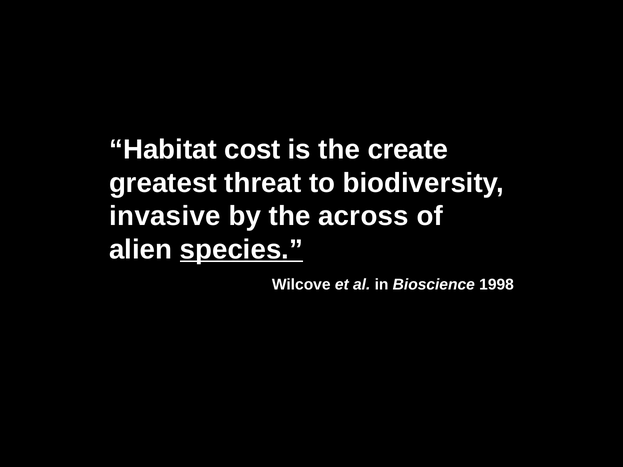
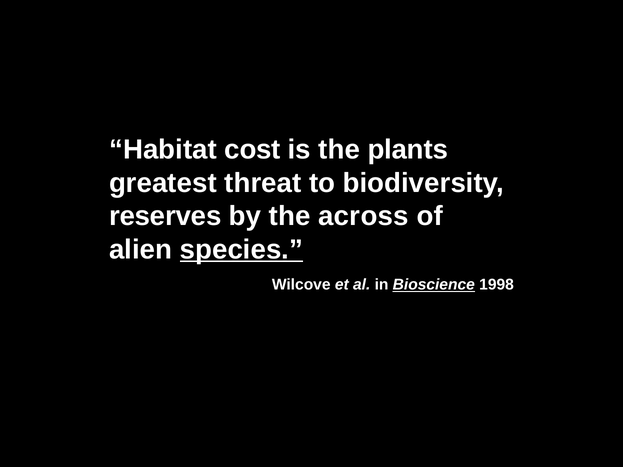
create: create -> plants (408, 150)
invasive: invasive -> reserves (165, 216)
Bioscience underline: none -> present (434, 285)
